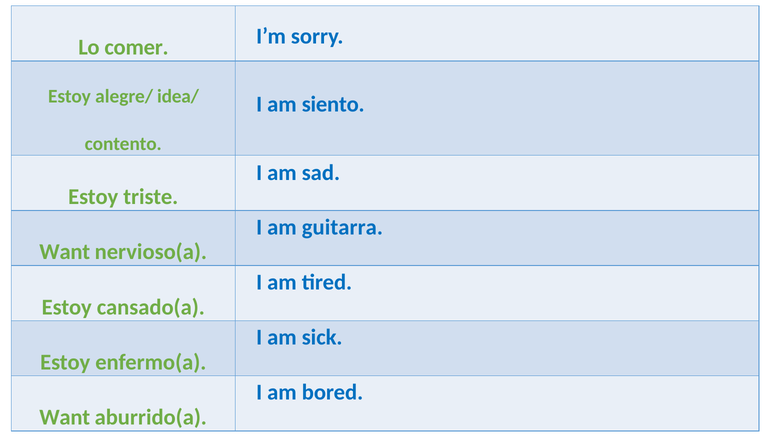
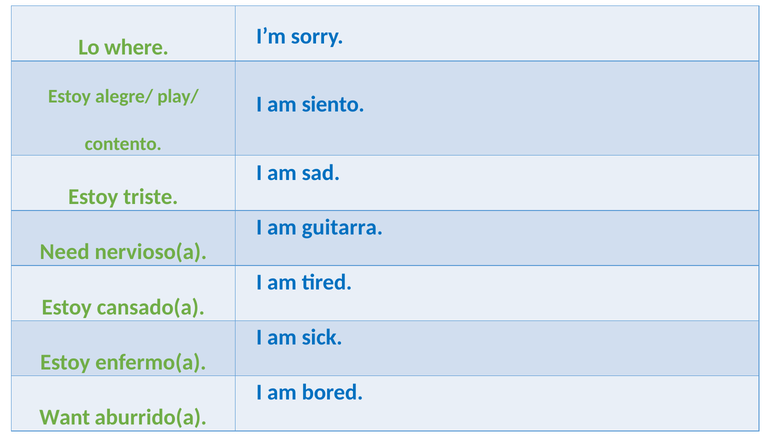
comer: comer -> where (136, 47)
idea/: idea/ -> play/ (178, 97)
Want: Want -> Need (65, 252)
